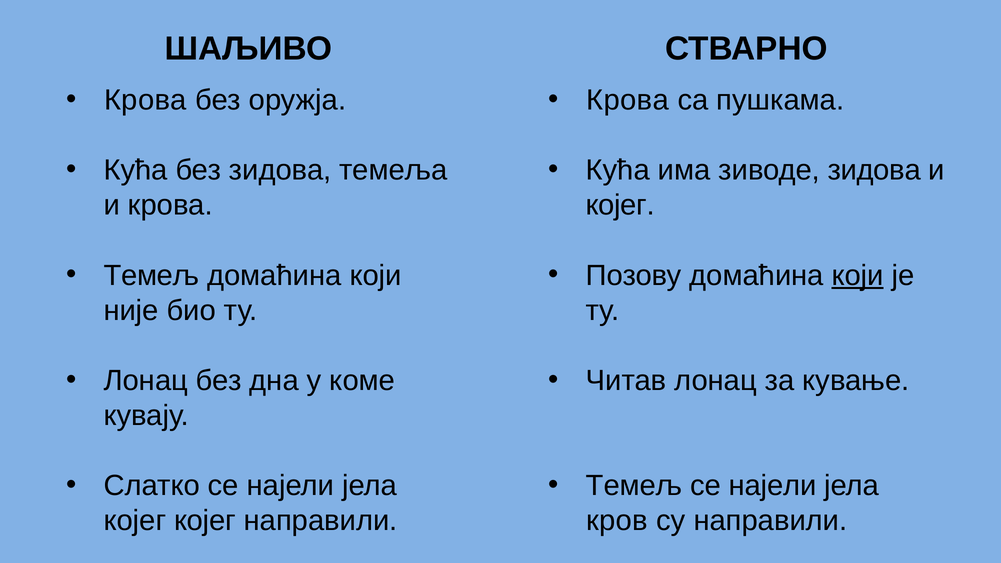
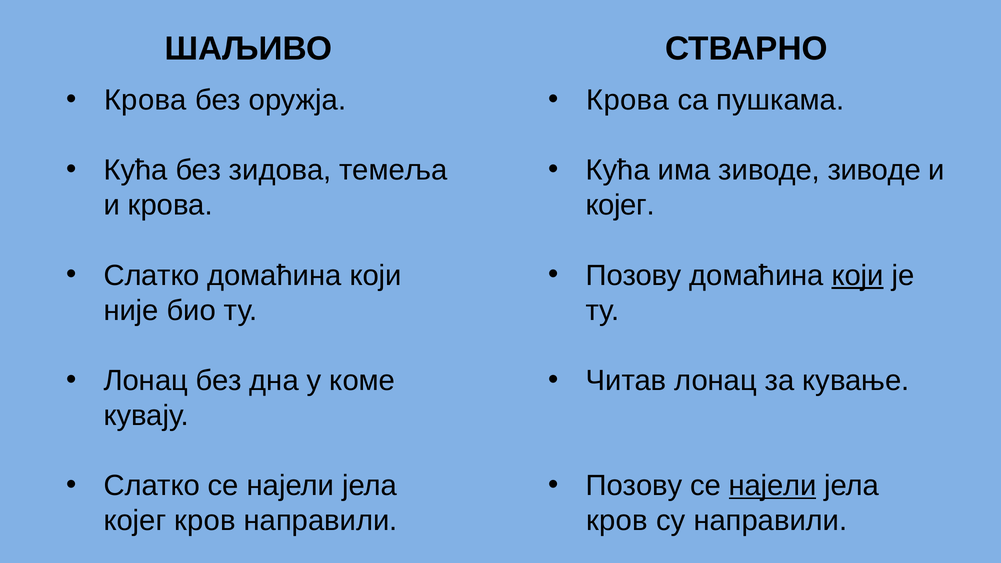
зиводе зидова: зидова -> зиводе (874, 170)
Темељ: Темељ -> Слатко (152, 275)
Темељ: Темељ -> Позову (634, 486)
најели underline: none -> present (773, 486)
којег којег: којег -> кров (205, 521)
